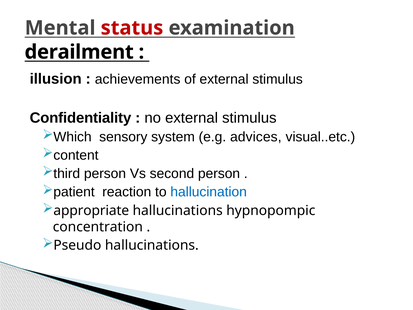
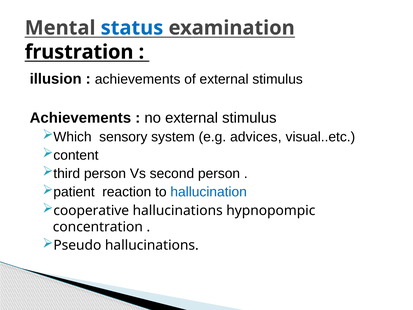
status colour: red -> blue (132, 28)
derailment: derailment -> frustration (79, 52)
Confidentiality: Confidentiality -> Achievements (80, 118)
appropriate: appropriate -> cooperative (91, 210)
